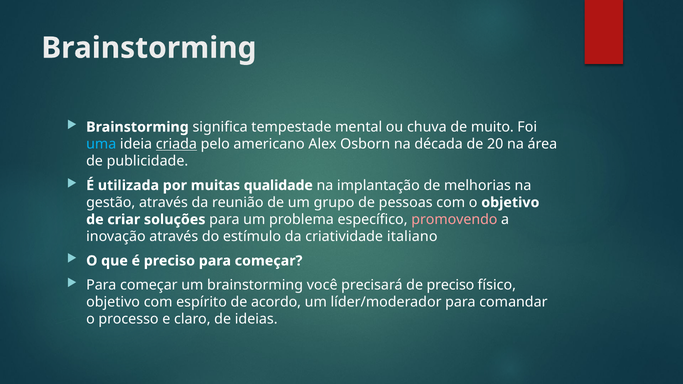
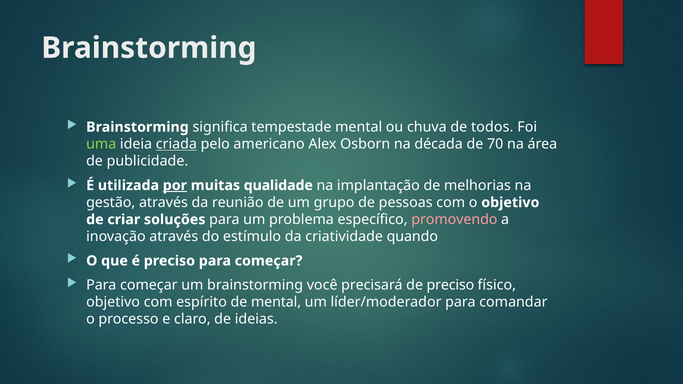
muito: muito -> todos (492, 127)
uma colour: light blue -> light green (101, 144)
20: 20 -> 70 (495, 144)
por underline: none -> present (175, 185)
italiano: italiano -> quando (412, 237)
de acordo: acordo -> mental (276, 302)
